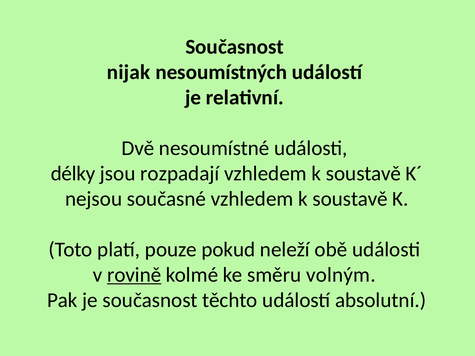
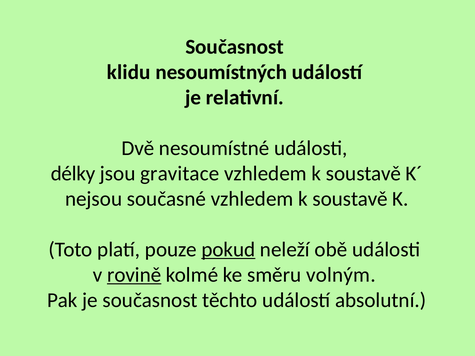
nijak: nijak -> klidu (129, 72)
rozpadají: rozpadají -> gravitace (180, 174)
pokud underline: none -> present (228, 250)
